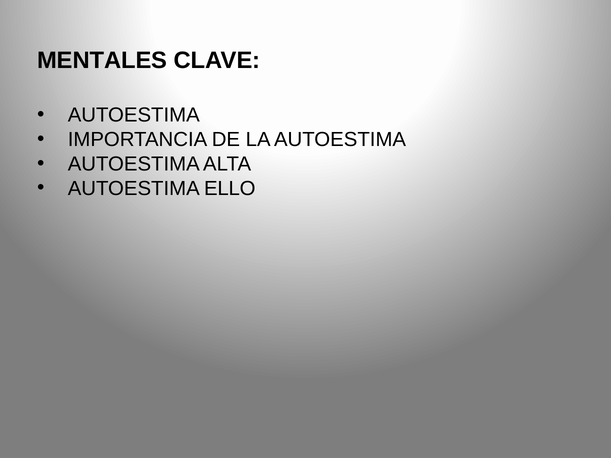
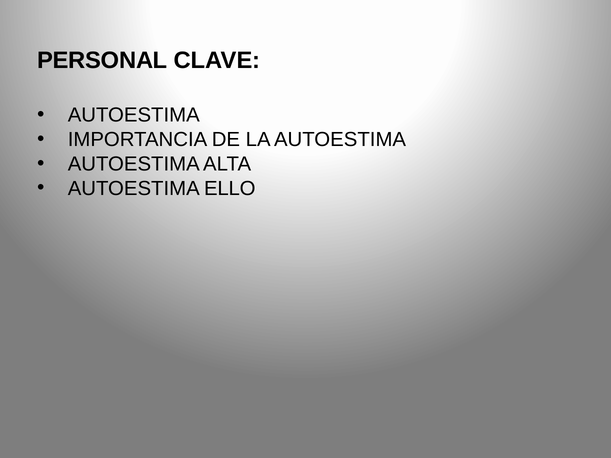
MENTALES: MENTALES -> PERSONAL (102, 60)
